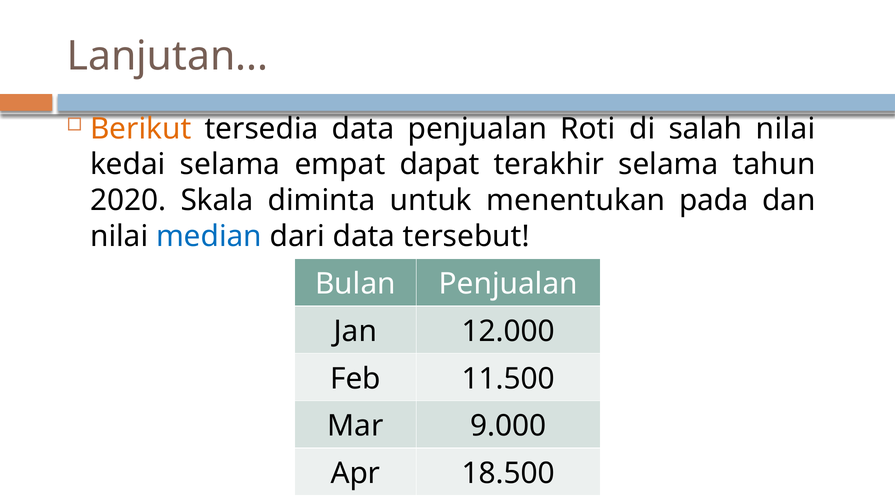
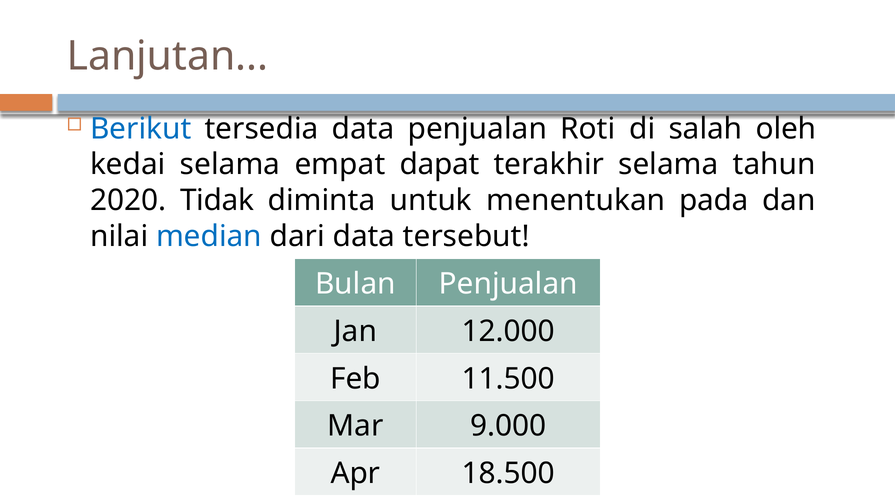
Berikut colour: orange -> blue (141, 129)
salah nilai: nilai -> oleh (786, 129)
Skala: Skala -> Tidak (217, 200)
